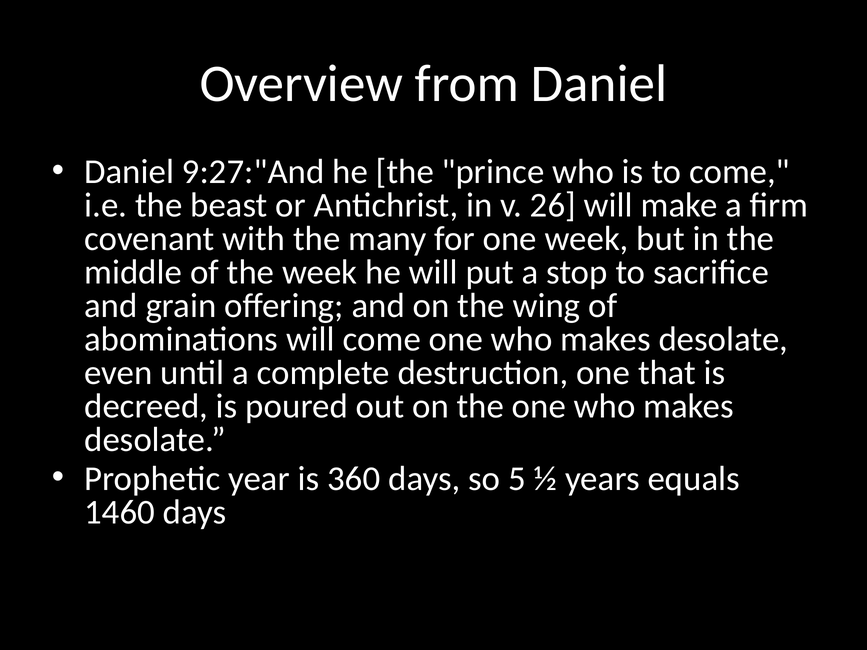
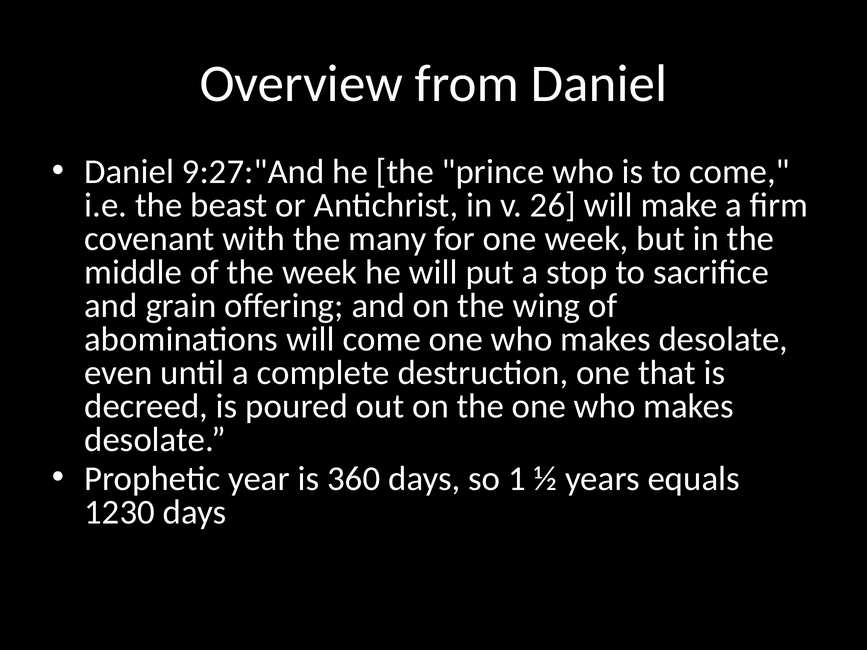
5: 5 -> 1 (517, 479)
1460: 1460 -> 1230 (120, 512)
